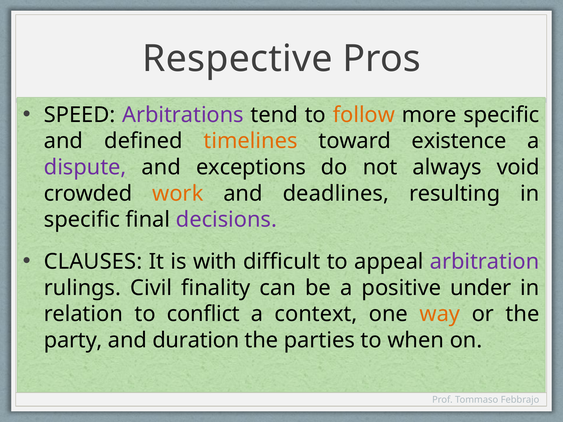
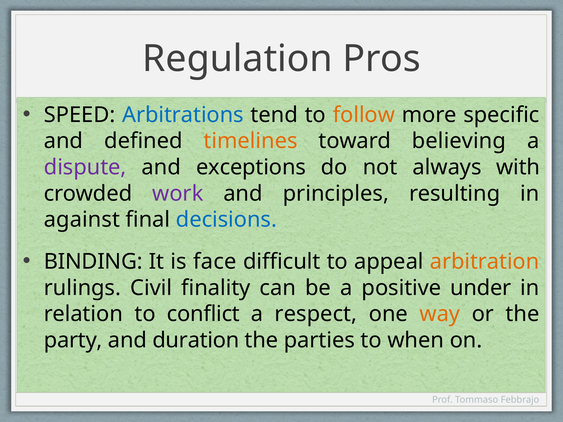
Respective: Respective -> Regulation (238, 59)
Arbitrations colour: purple -> blue (183, 115)
existence: existence -> believing (459, 141)
void: void -> with (518, 167)
work colour: orange -> purple (178, 194)
deadlines: deadlines -> principles (336, 194)
specific: specific -> against (82, 220)
decisions colour: purple -> blue (226, 220)
CLAUSES: CLAUSES -> BINDING (93, 262)
with: with -> face (215, 262)
arbitration colour: purple -> orange (485, 262)
context: context -> respect (316, 314)
